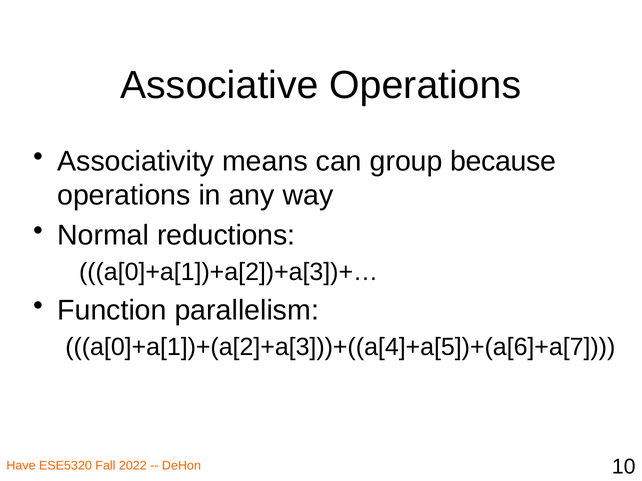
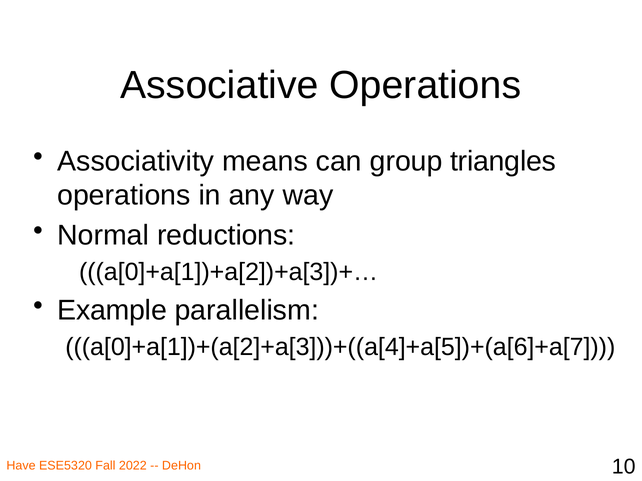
because: because -> triangles (503, 161)
Function: Function -> Example (112, 311)
